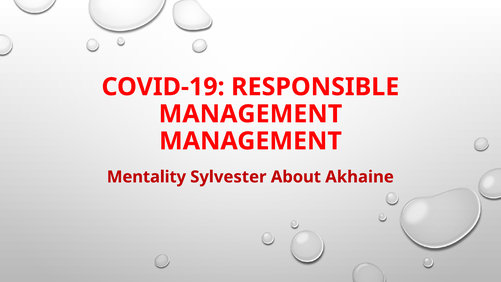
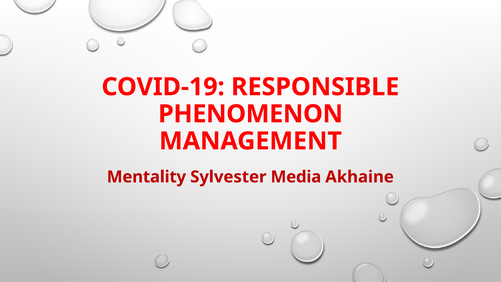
MANAGEMENT: MANAGEMENT -> PHENOMENON (251, 114)
About: About -> Media (296, 177)
